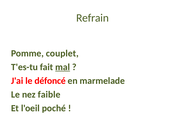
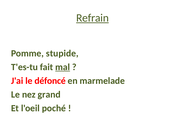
Refrain underline: none -> present (93, 18)
couplet: couplet -> stupide (62, 53)
faible: faible -> grand (49, 94)
